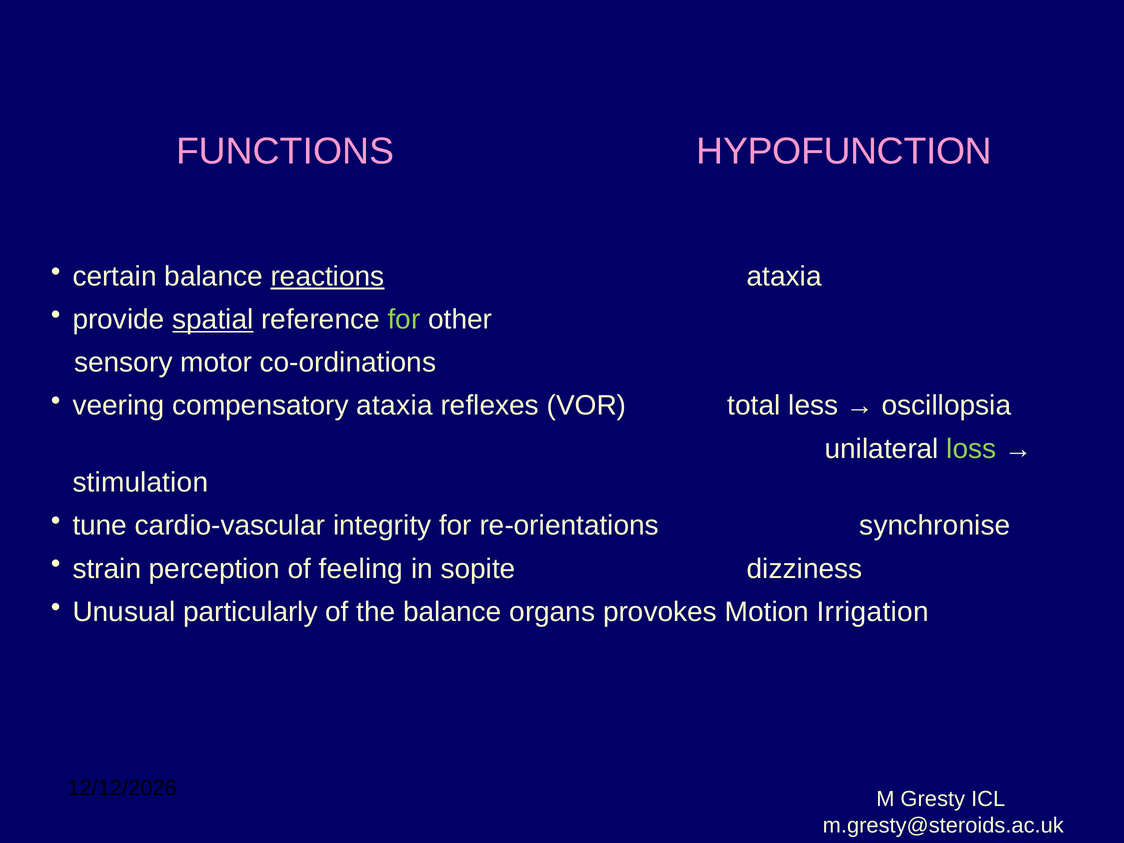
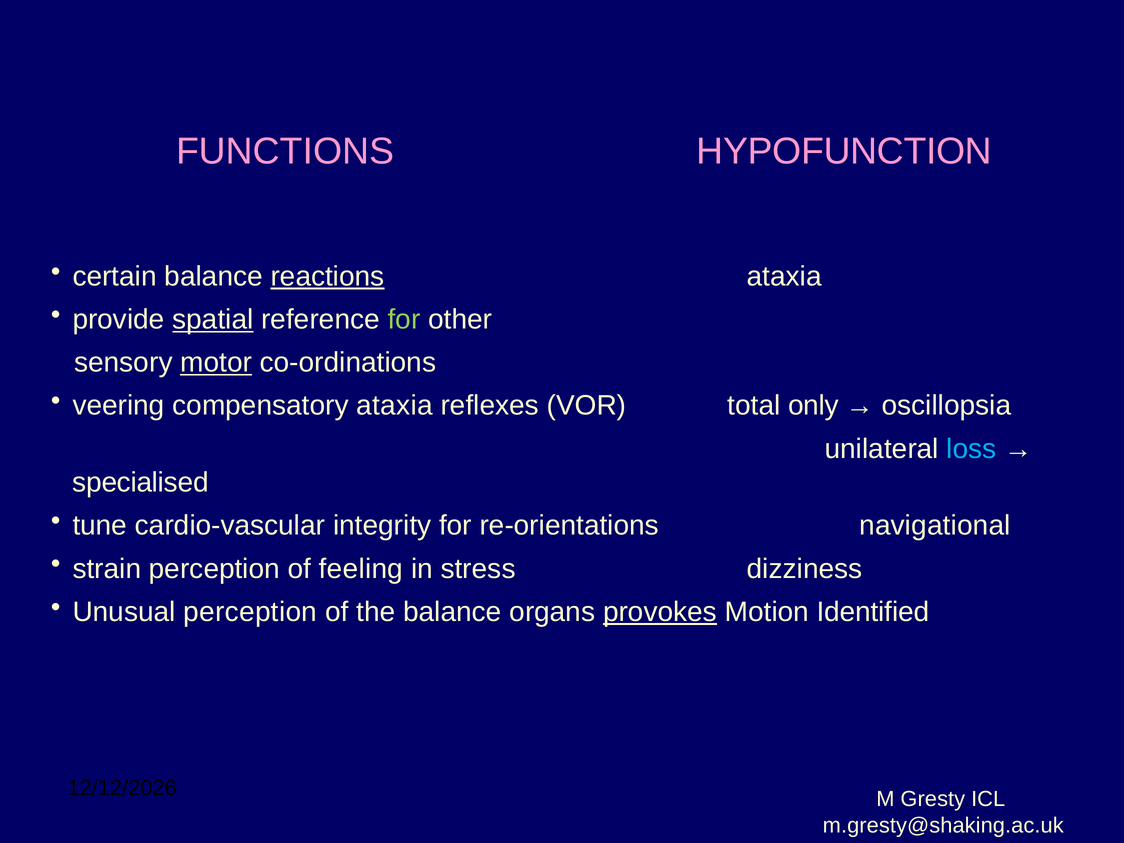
motor underline: none -> present (216, 363)
less: less -> only (813, 406)
loss colour: light green -> light blue (971, 449)
stimulation: stimulation -> specialised (141, 483)
synchronise: synchronise -> navigational (935, 526)
sopite: sopite -> stress (478, 569)
Unusual particularly: particularly -> perception (250, 612)
provokes underline: none -> present (660, 612)
Irrigation: Irrigation -> Identified (873, 612)
m.gresty@steroids.ac.uk: m.gresty@steroids.ac.uk -> m.gresty@shaking.ac.uk (943, 826)
